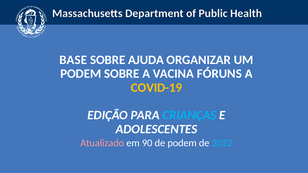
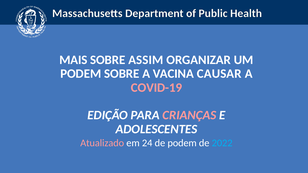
BASE: BASE -> MAIS (73, 60)
AJUDA: AJUDA -> ASSIM (146, 60)
FÓRUNS: FÓRUNS -> CAUSAR (219, 74)
COVID-19 colour: yellow -> pink (156, 88)
CRIANÇAS colour: light blue -> pink (189, 115)
90: 90 -> 24 (147, 143)
